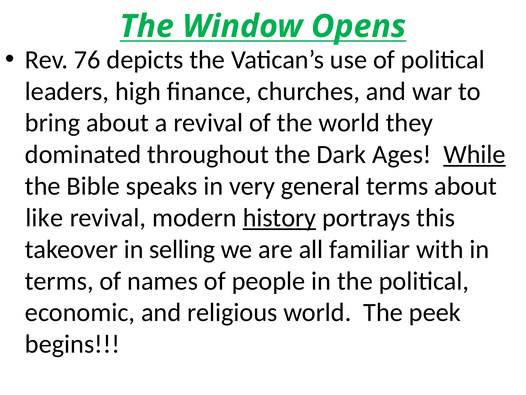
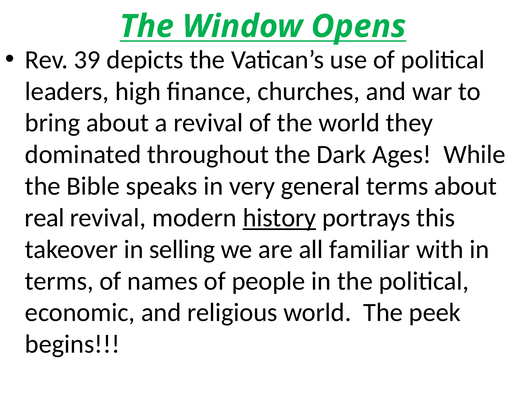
76: 76 -> 39 (87, 60)
While underline: present -> none (475, 154)
like: like -> real (45, 218)
